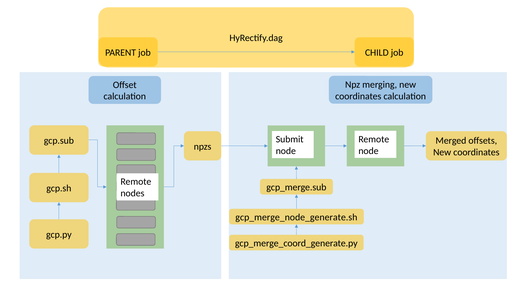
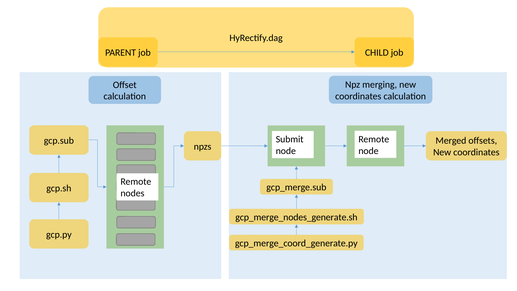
gcp_merge_node_generate.sh: gcp_merge_node_generate.sh -> gcp_merge_nodes_generate.sh (296, 217)
